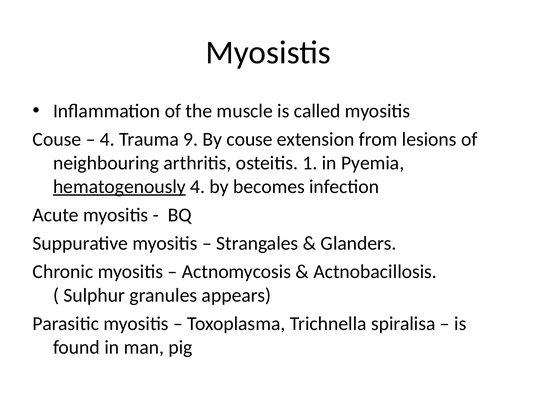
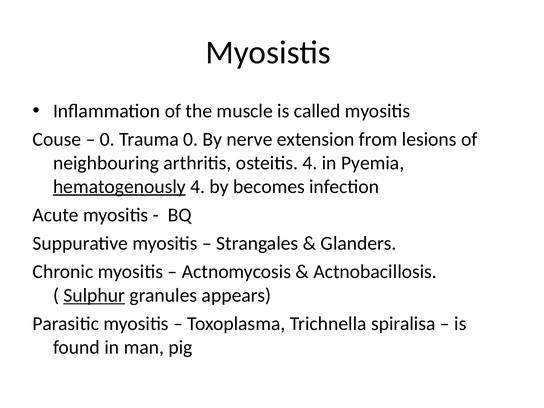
4: 4 -> 0 (107, 139)
Trauma 9: 9 -> 0 (191, 139)
By couse: couse -> nerve (249, 139)
osteitis 1: 1 -> 4 (310, 163)
Sulphur underline: none -> present (94, 295)
